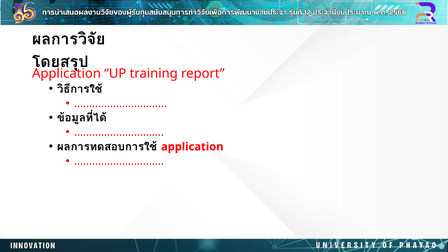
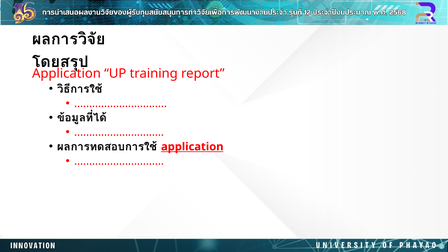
application underline: none -> present (192, 147)
